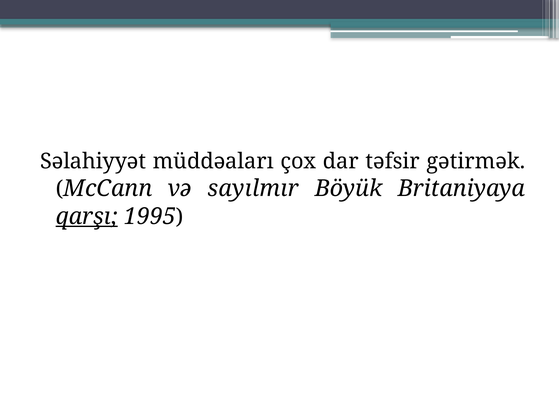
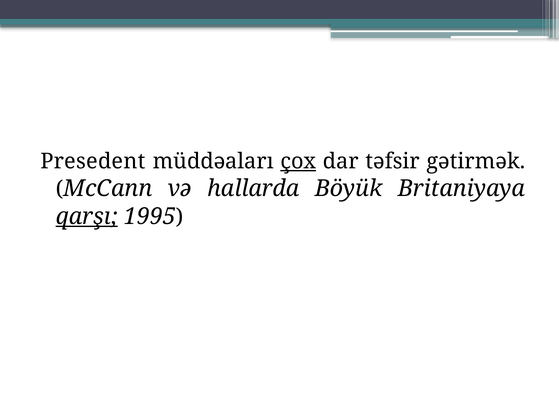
Səlahiyyət: Səlahiyyət -> Presedent (93, 161)
çox underline: none -> present (298, 161)
sayılmır: sayılmır -> hallarda (253, 188)
